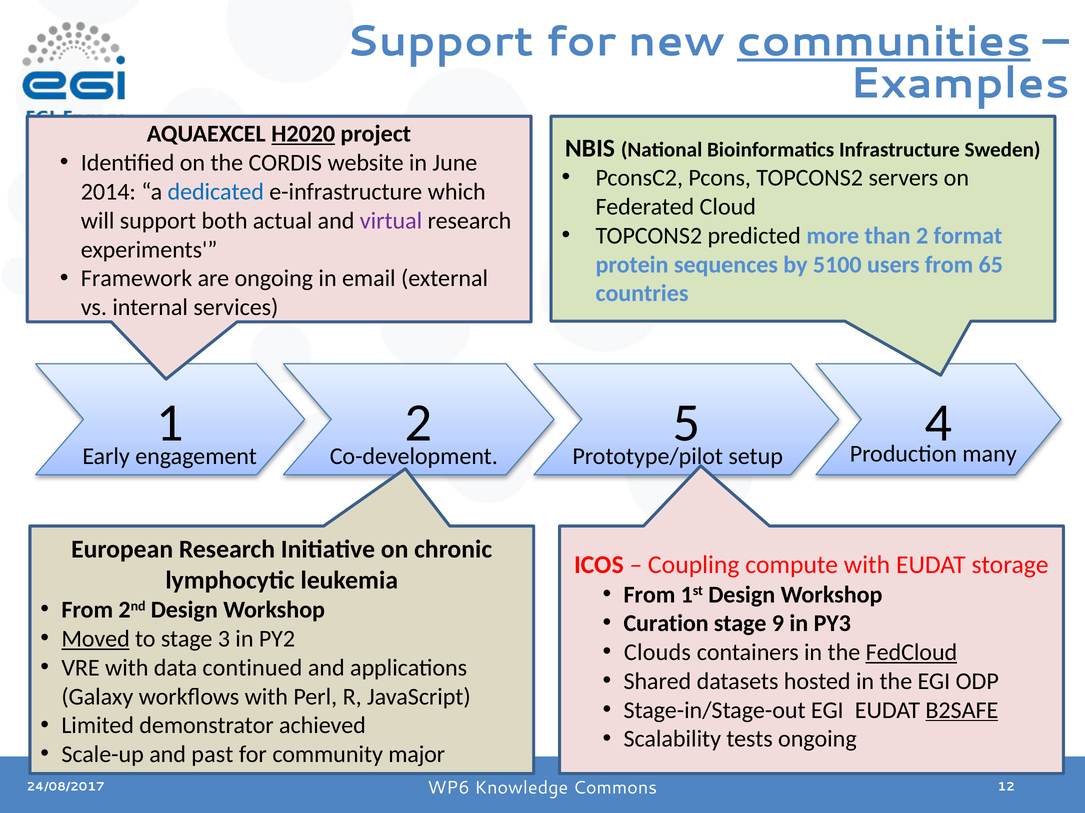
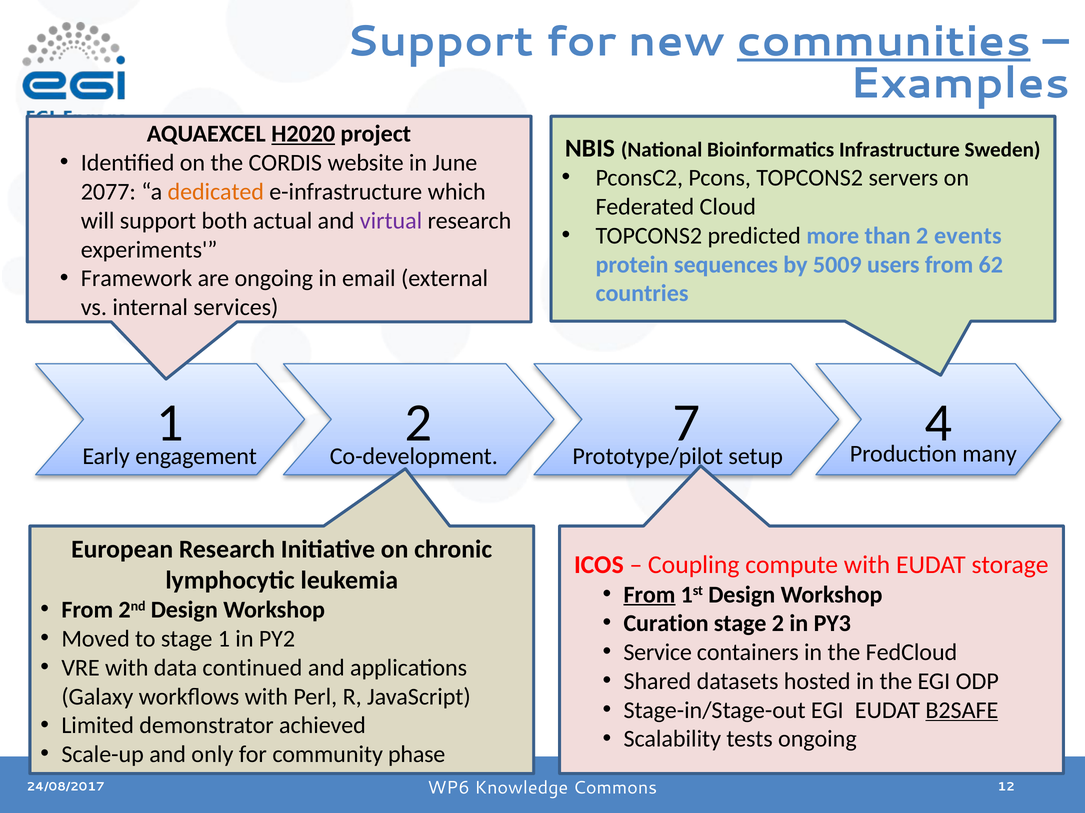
2014: 2014 -> 2077 (108, 192)
dedicated colour: blue -> orange (216, 192)
format: format -> events (968, 236)
5100: 5100 -> 5009 (837, 265)
65: 65 -> 62 (991, 265)
5: 5 -> 7 (686, 423)
From underline: none -> present (649, 595)
stage 9: 9 -> 2 (778, 624)
Moved underline: present -> none (96, 639)
stage 3: 3 -> 1 (224, 639)
Clouds: Clouds -> Service (658, 653)
FedCloud underline: present -> none (911, 653)
past: past -> only (212, 755)
major: major -> phase (417, 755)
